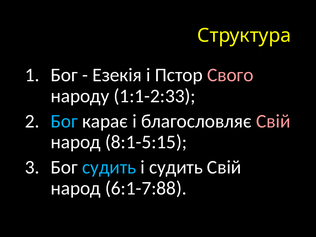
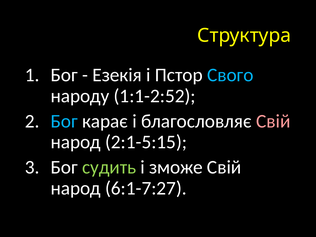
Свого colour: pink -> light blue (230, 75)
1:1-2:33: 1:1-2:33 -> 1:1-2:52 (155, 96)
8:1-5:15: 8:1-5:15 -> 2:1-5:15 (146, 142)
судить colour: light blue -> light green (109, 167)
і судить: судить -> зможе (176, 167)
6:1-7:88: 6:1-7:88 -> 6:1-7:27 (146, 188)
